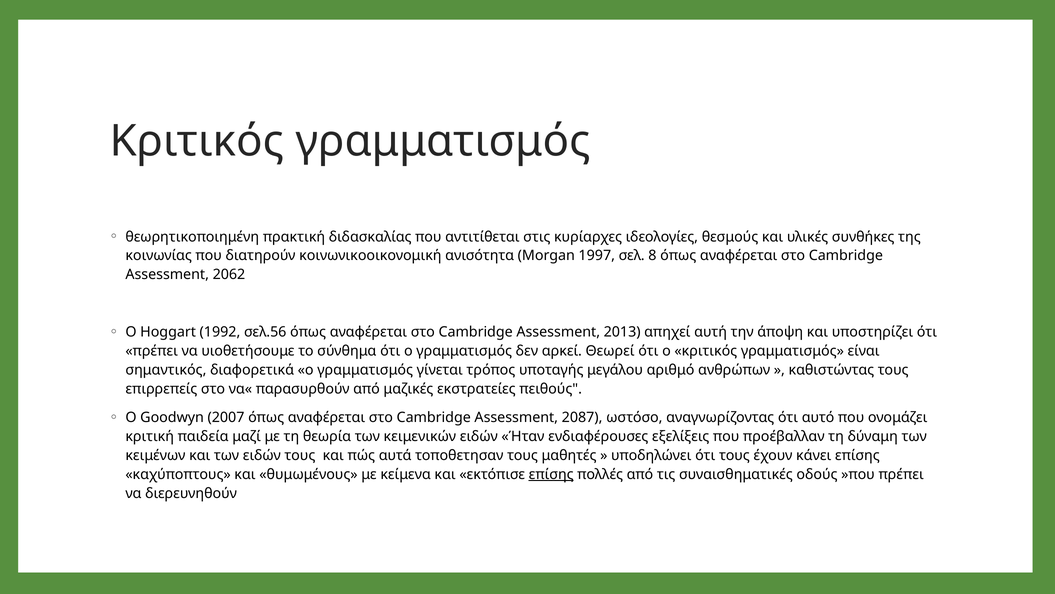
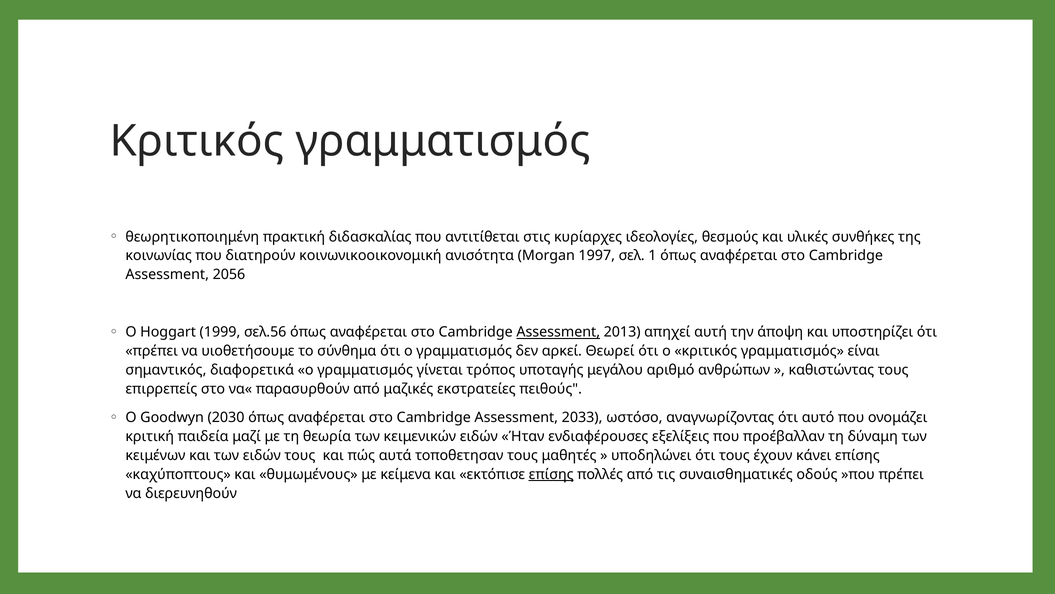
8: 8 -> 1 (652, 255)
2062: 2062 -> 2056 (229, 274)
1992: 1992 -> 1999 (220, 332)
Assessment underline: none -> present (558, 332)
2007: 2007 -> 2030 (226, 417)
2087: 2087 -> 2033 (582, 417)
